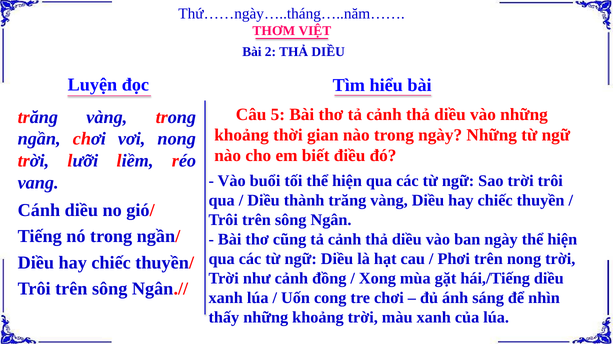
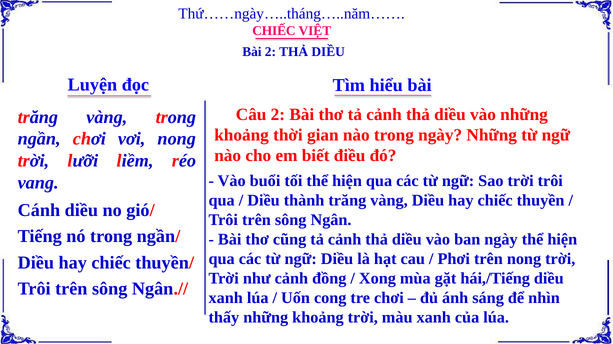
THƠM: THƠM -> CHIẾC (274, 31)
Câu 5: 5 -> 2 (278, 115)
